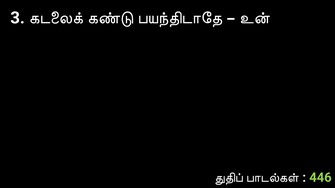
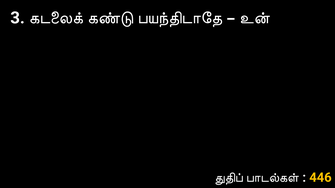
446 colour: light green -> yellow (320, 178)
